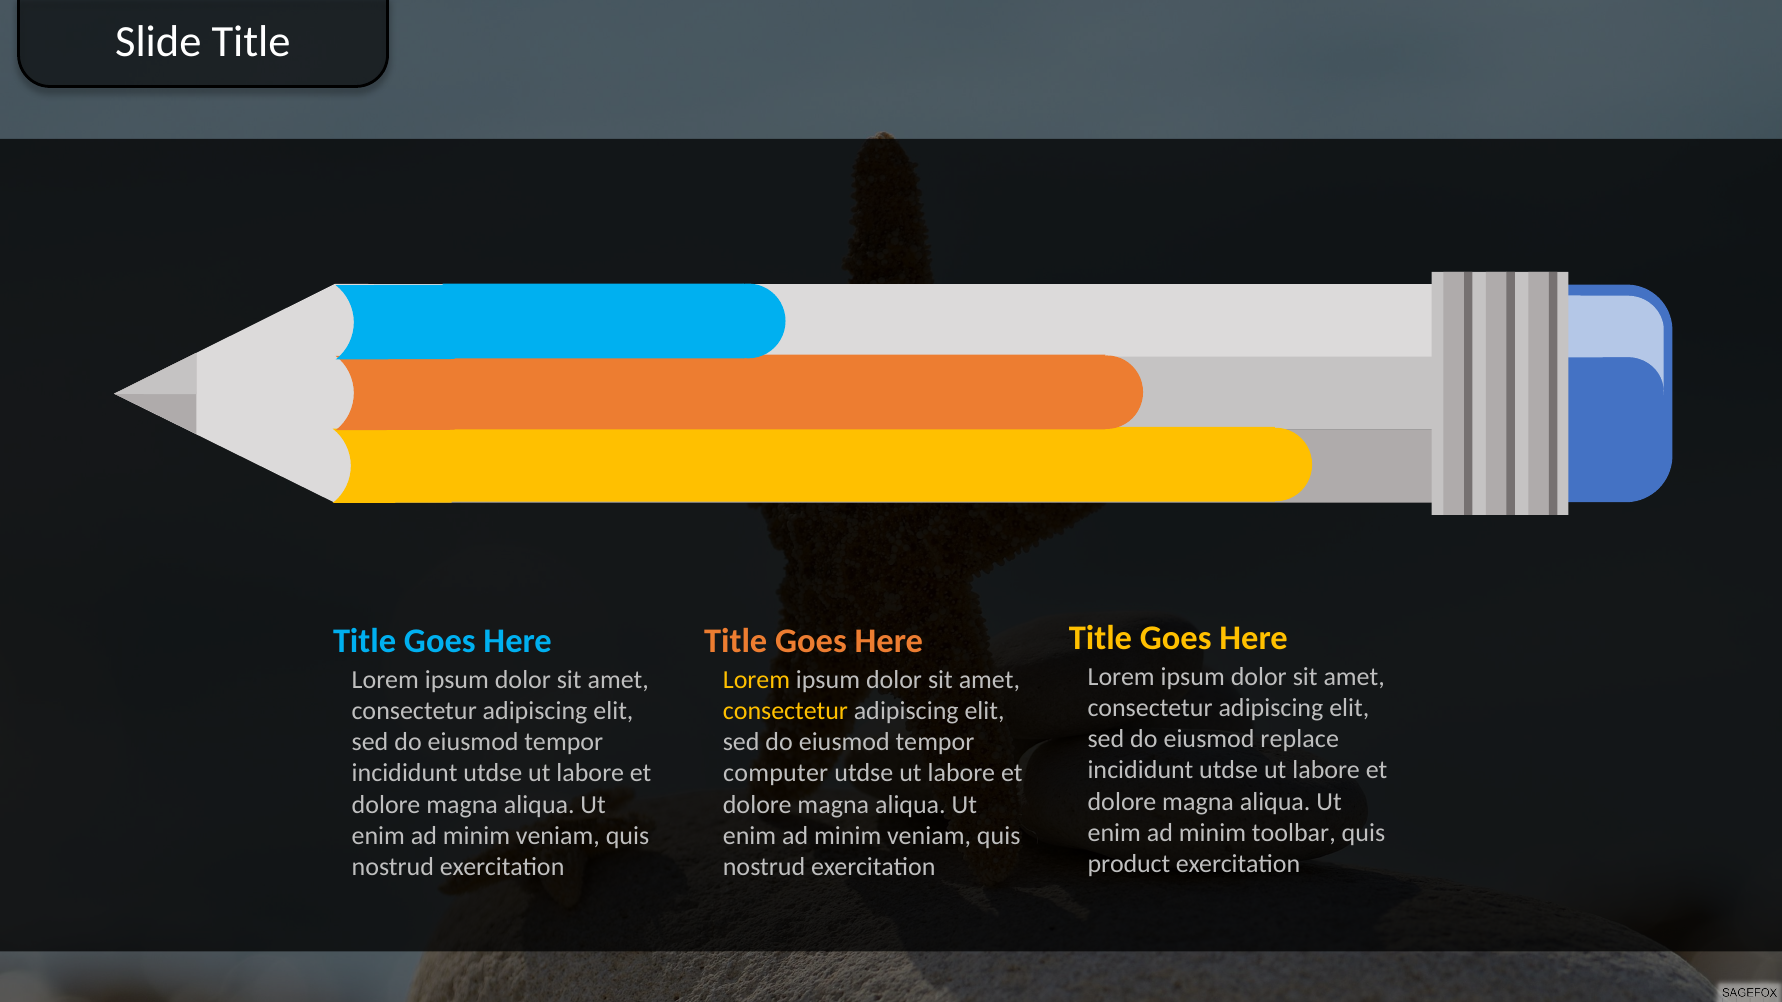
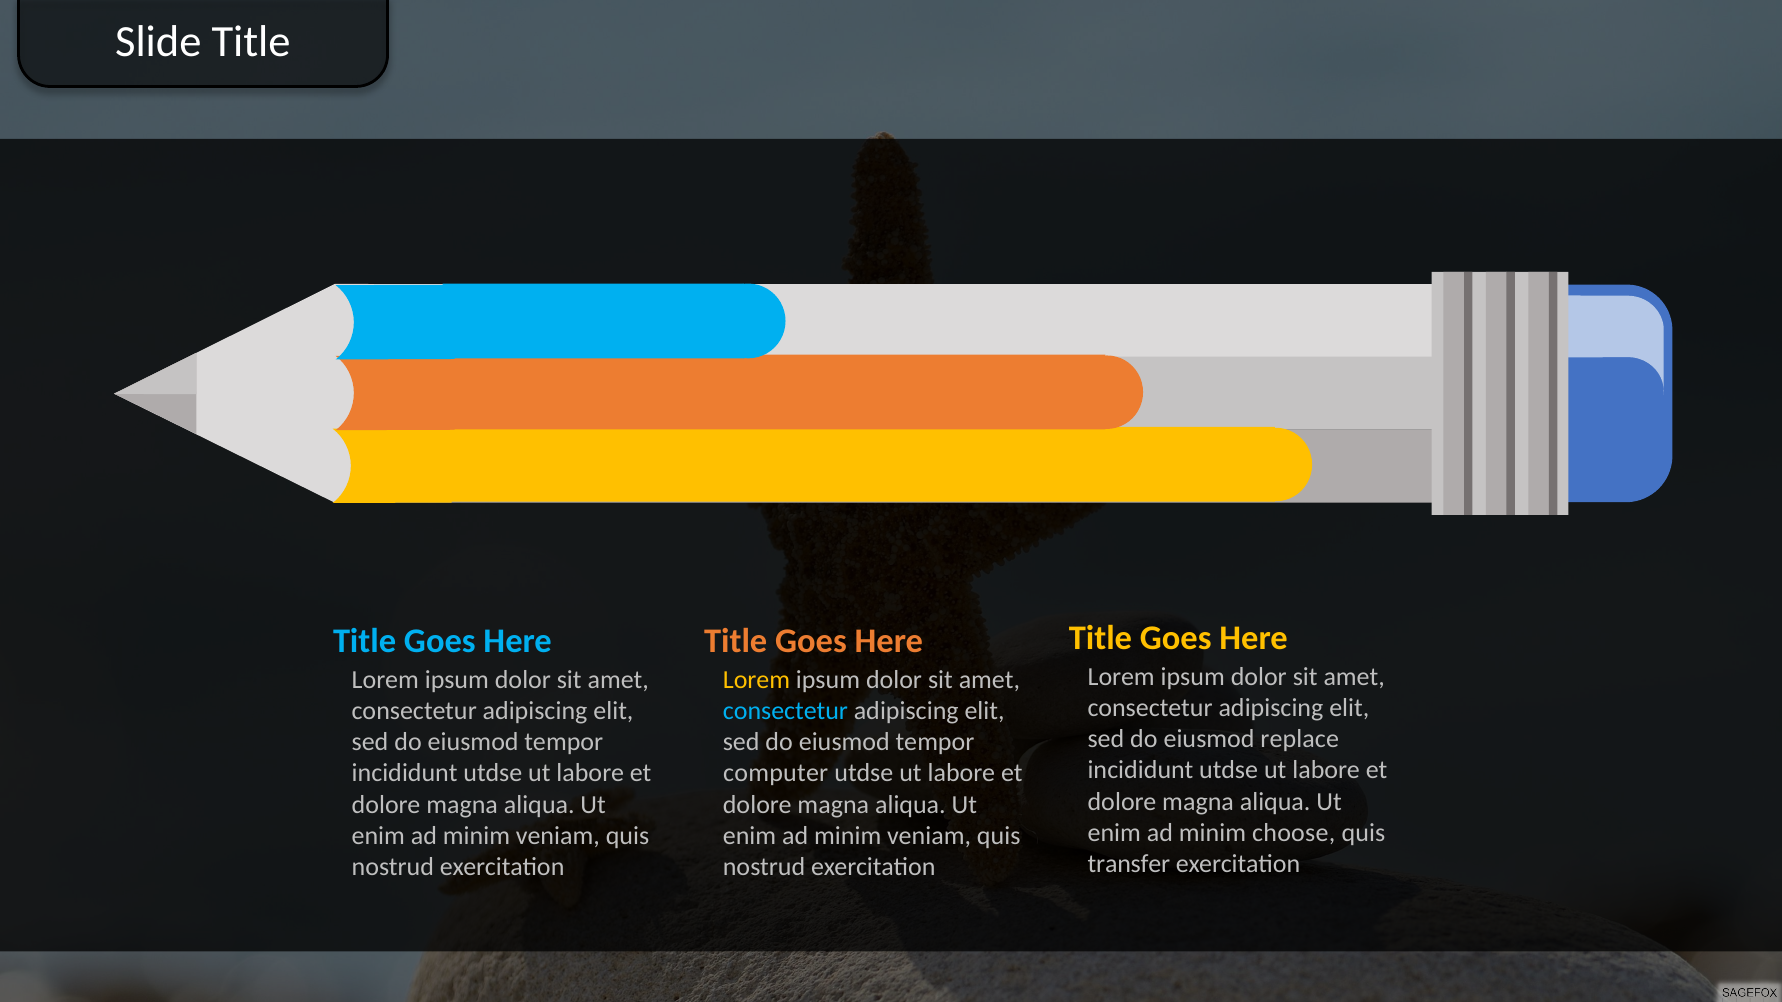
consectetur colour: yellow -> light blue (785, 711)
toolbar: toolbar -> choose (1294, 833)
product: product -> transfer (1129, 864)
